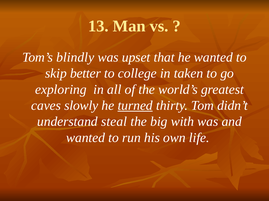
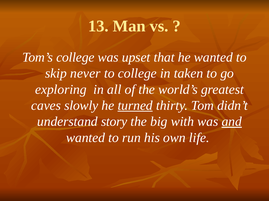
Tom’s blindly: blindly -> college (75, 57)
better: better -> never (85, 74)
steal: steal -> story (114, 122)
and underline: none -> present (232, 122)
